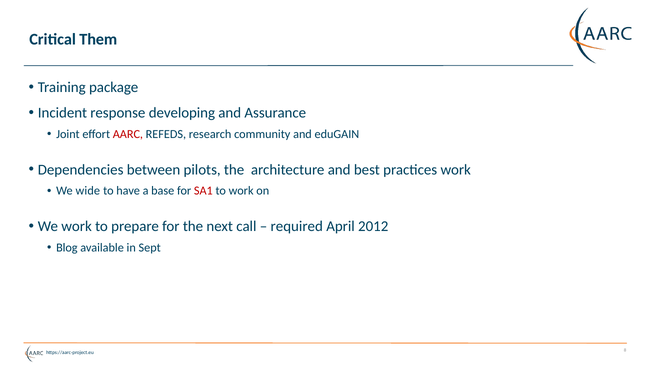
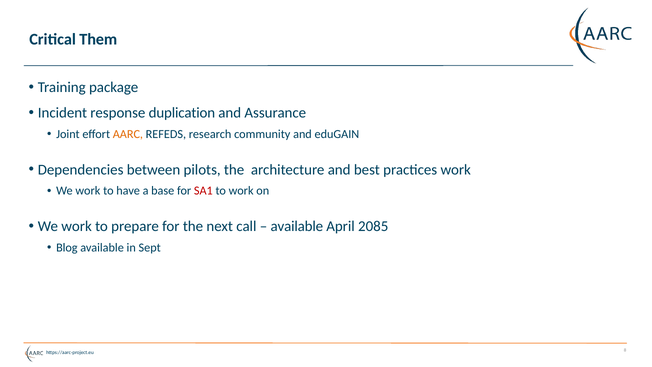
developing: developing -> duplication (182, 113)
AARC colour: red -> orange (128, 134)
wide: wide -> work (88, 191)
required: required -> available (297, 226)
2012: 2012 -> 2085 (373, 226)
